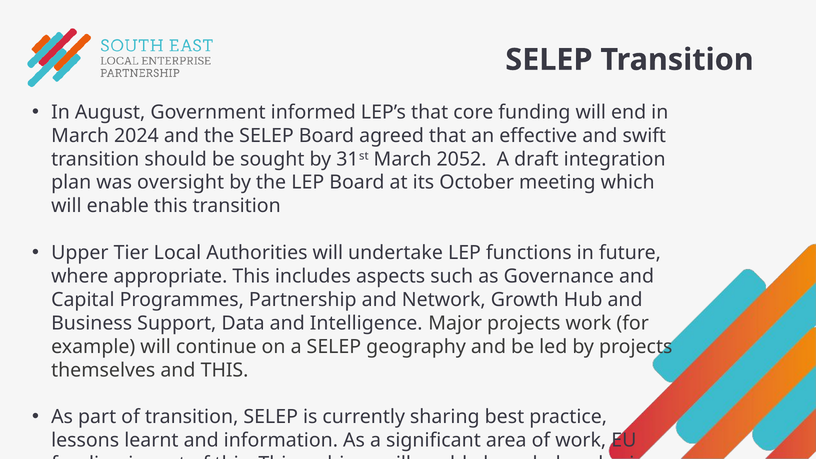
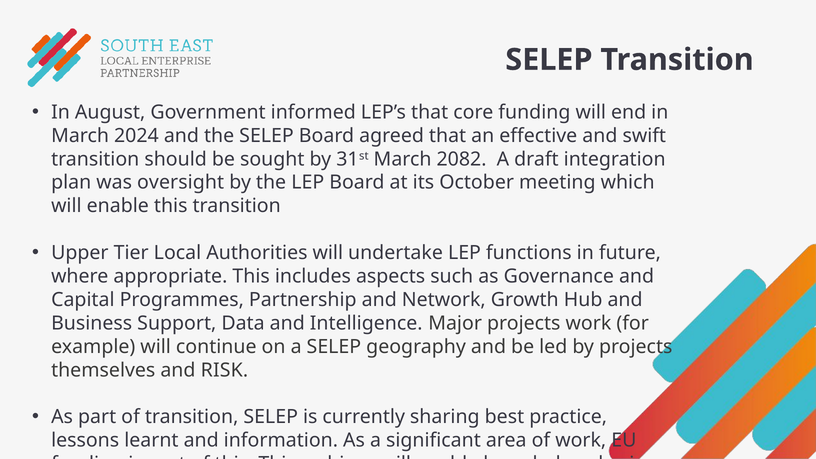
2052: 2052 -> 2082 (462, 159)
and THIS: THIS -> RISK (224, 370)
